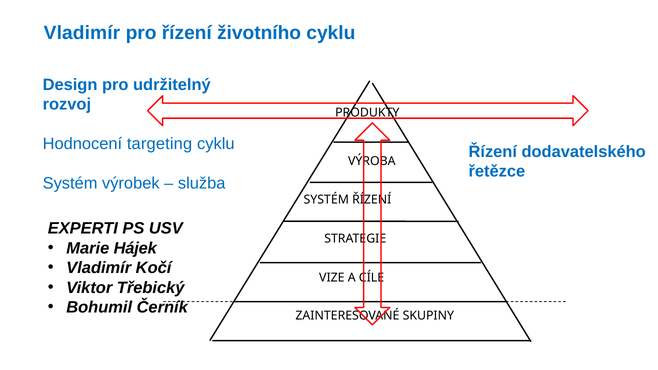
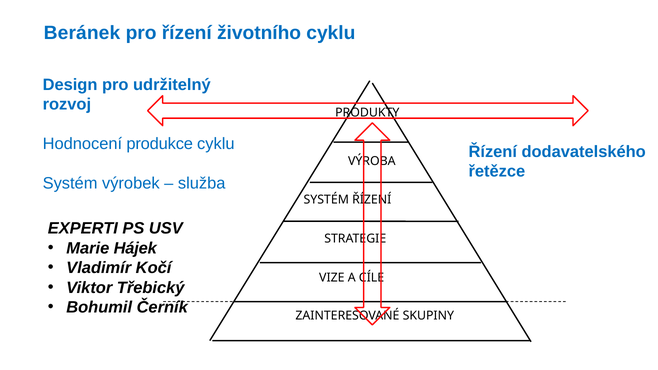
Vladimír: Vladimír -> Beránek (82, 33)
targeting: targeting -> produkce (160, 144)
